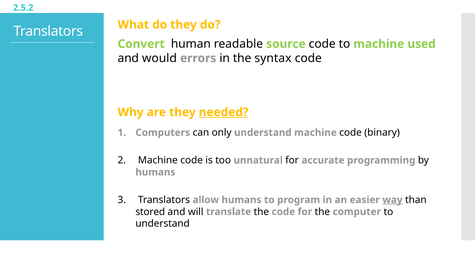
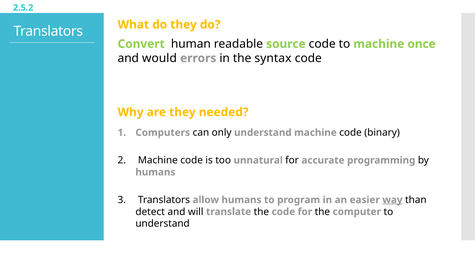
used: used -> once (422, 44)
needed underline: present -> none (224, 113)
stored: stored -> detect (150, 212)
